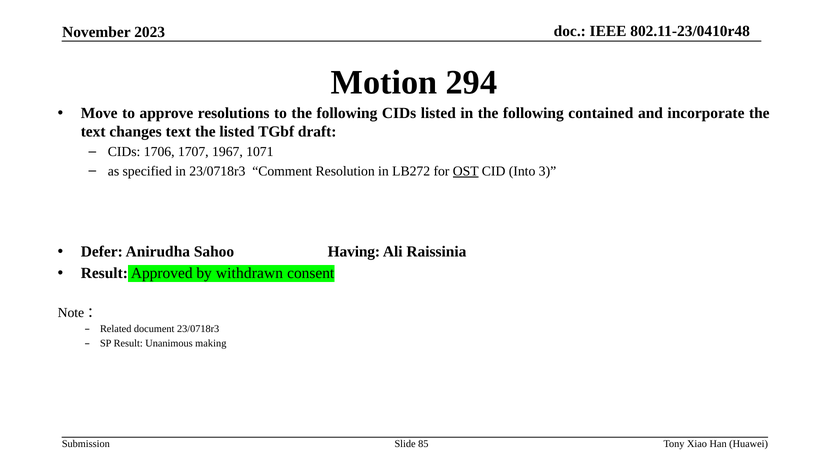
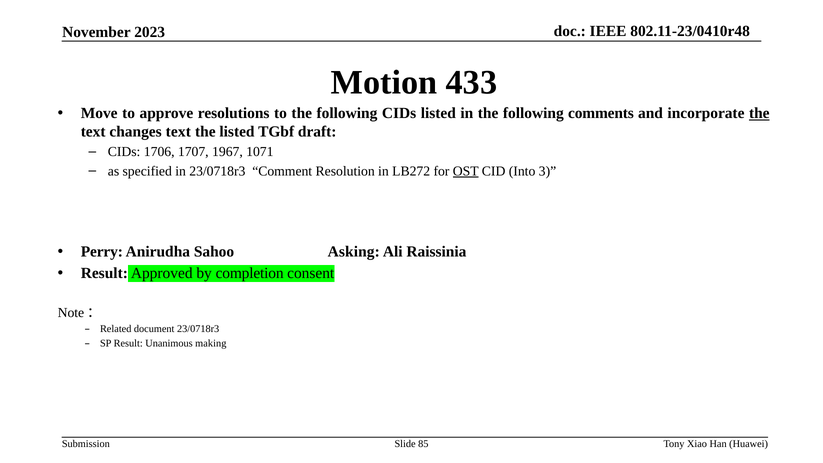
294: 294 -> 433 (472, 83)
contained: contained -> comments (601, 113)
the underline: none -> present (759, 113)
Defer: Defer -> Perry (102, 252)
Having: Having -> Asking (354, 252)
withdrawn: withdrawn -> completion (250, 273)
